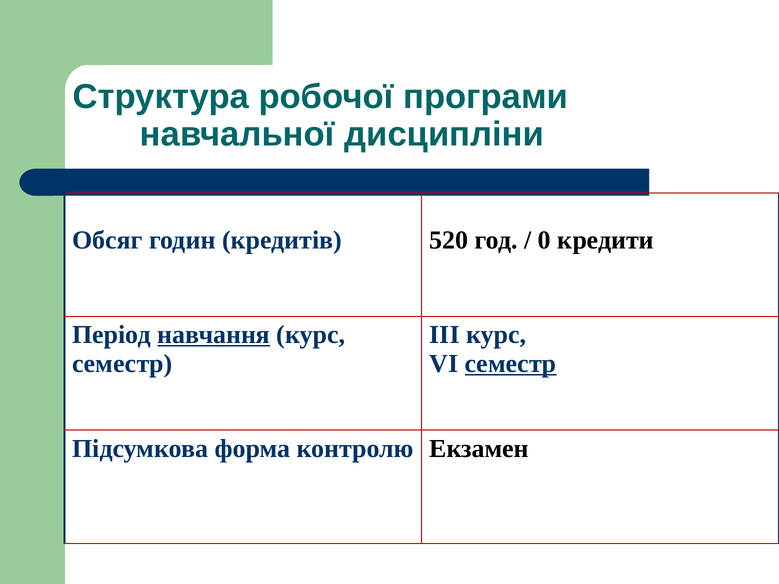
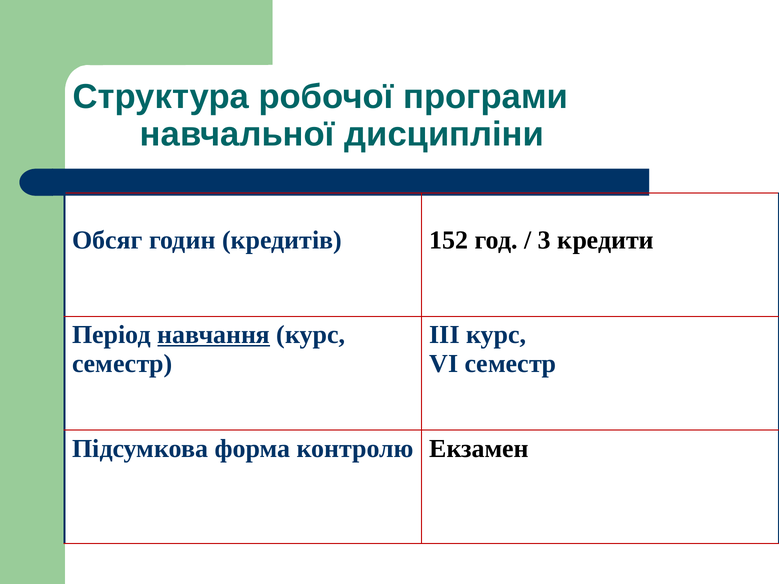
520: 520 -> 152 (449, 240)
0: 0 -> 3 (544, 240)
семестр underline: present -> none (511, 364)
